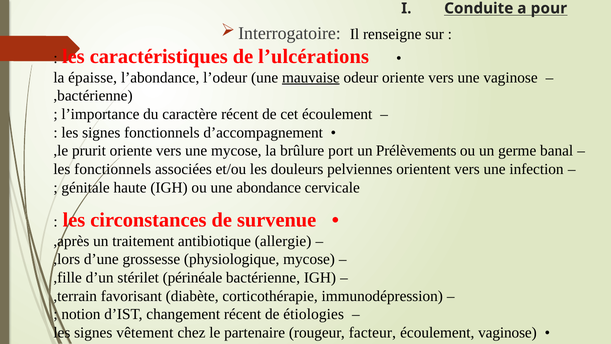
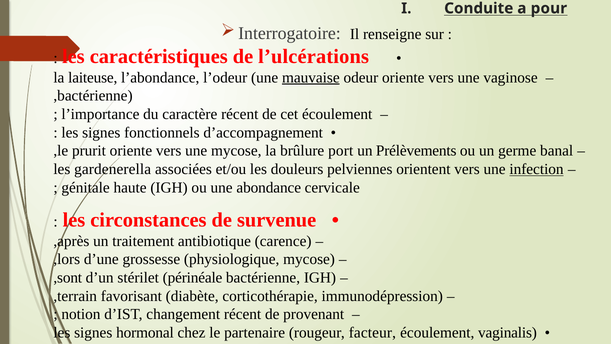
épaisse: épaisse -> laiteuse (93, 77)
les fonctionnels: fonctionnels -> gardenerella (113, 169)
infection underline: none -> present (537, 169)
allergie: allergie -> carence (283, 241)
fille: fille -> sont (70, 278)
étiologies: étiologies -> provenant (314, 314)
vêtement: vêtement -> hormonal (145, 332)
écoulement vaginose: vaginose -> vaginalis (507, 332)
